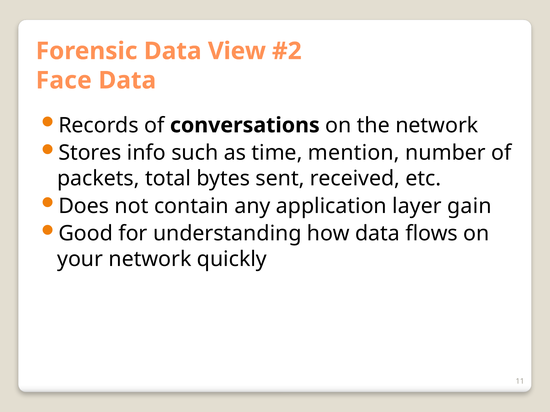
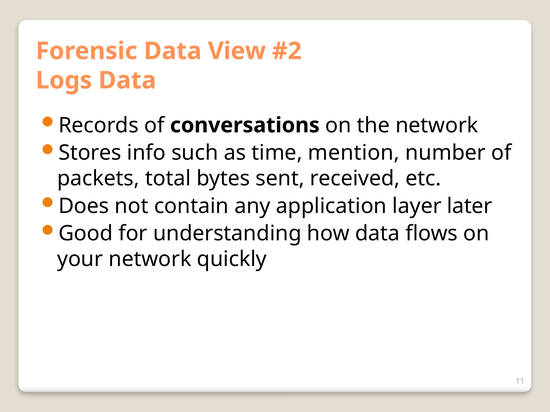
Face: Face -> Logs (64, 80)
gain: gain -> later (470, 206)
